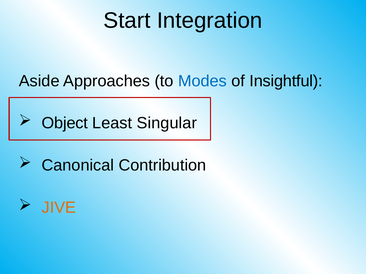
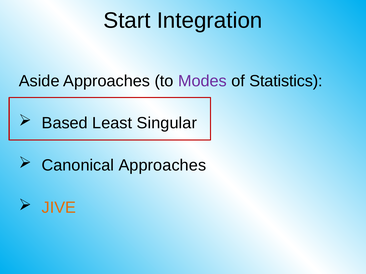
Modes colour: blue -> purple (202, 81)
Insightful: Insightful -> Statistics (286, 81)
Object: Object -> Based (65, 123)
Canonical Contribution: Contribution -> Approaches (162, 166)
